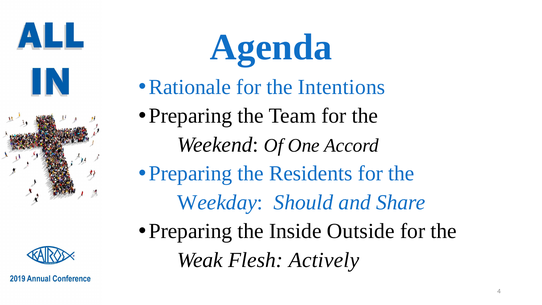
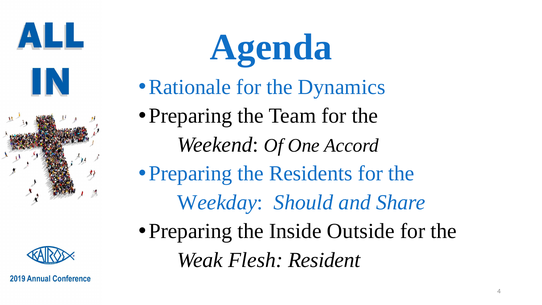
Intentions: Intentions -> Dynamics (342, 87)
Actively: Actively -> Resident (324, 260)
